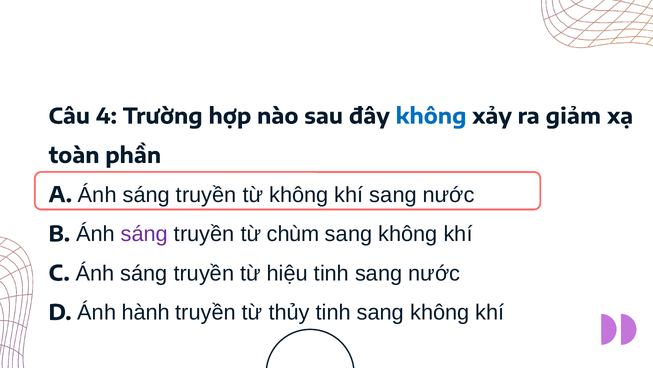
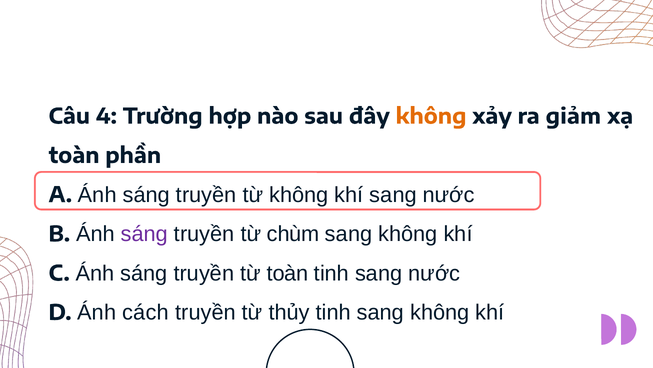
không colour: blue -> orange (431, 116)
từ hiệu: hiệu -> toàn (288, 273)
hành: hành -> cách (146, 312)
